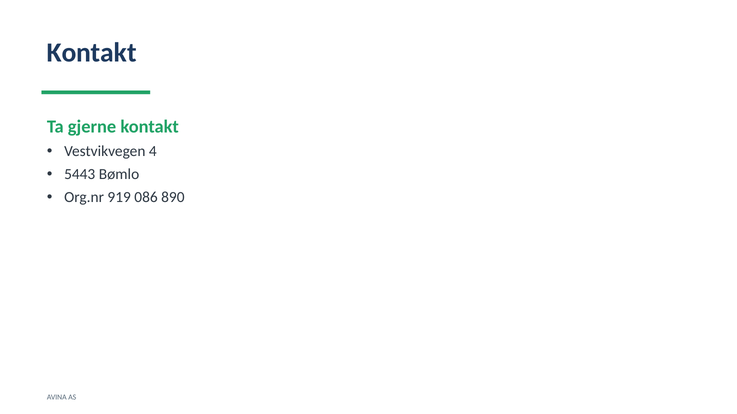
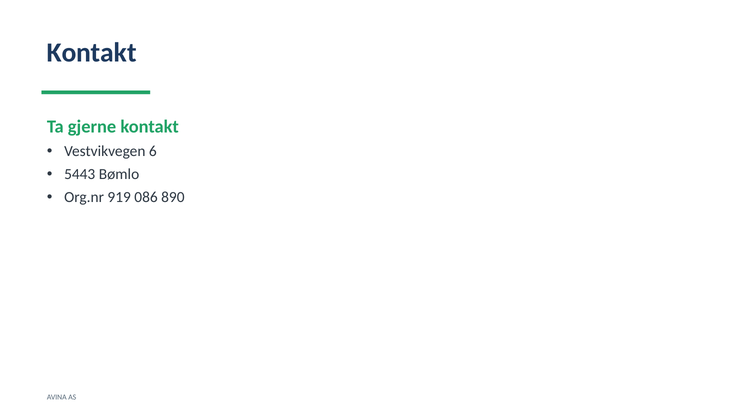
4: 4 -> 6 (153, 152)
